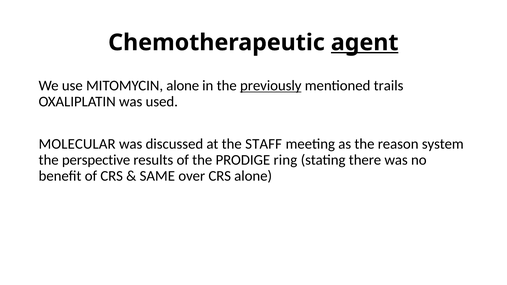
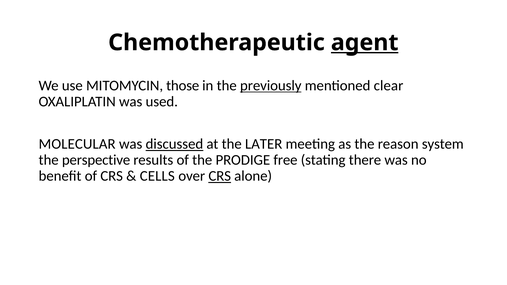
MITOMYCIN alone: alone -> those (183, 86)
trails: trails -> clear (389, 86)
discussed underline: none -> present (174, 144)
STAFF: STAFF -> LATER (264, 144)
ring: ring -> free (285, 160)
SAME: SAME -> CELLS (157, 176)
CRS underline: none -> present (220, 176)
